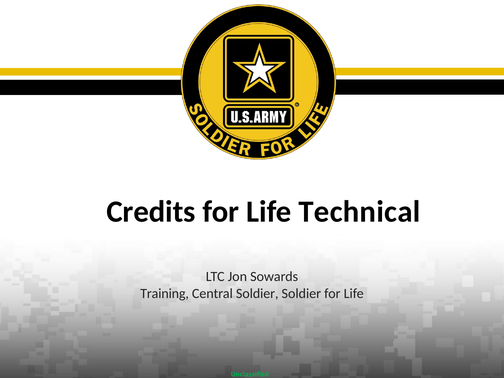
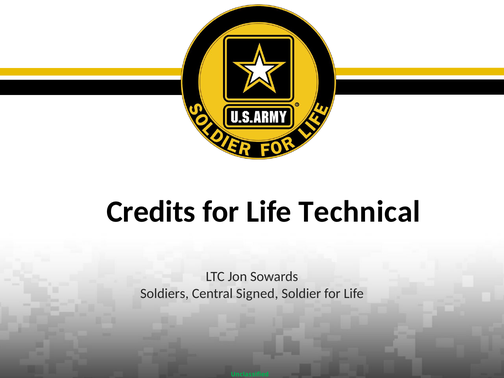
Training: Training -> Soldiers (164, 293)
Central Soldier: Soldier -> Signed (257, 293)
